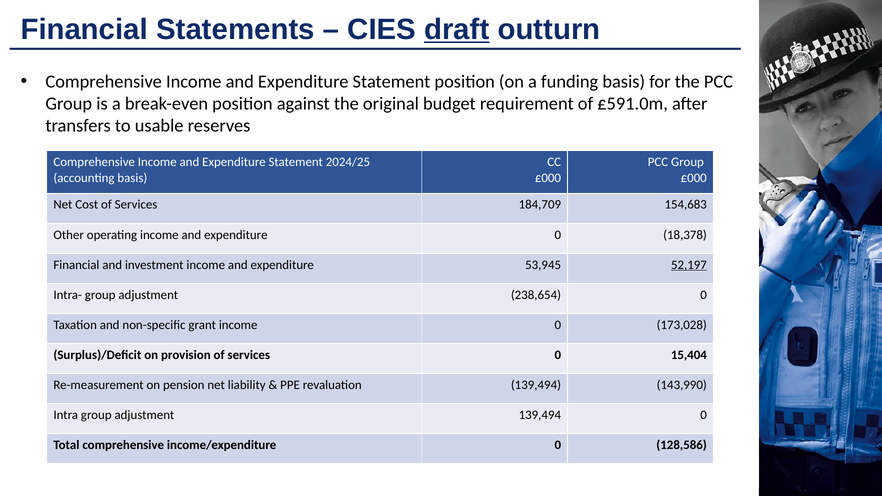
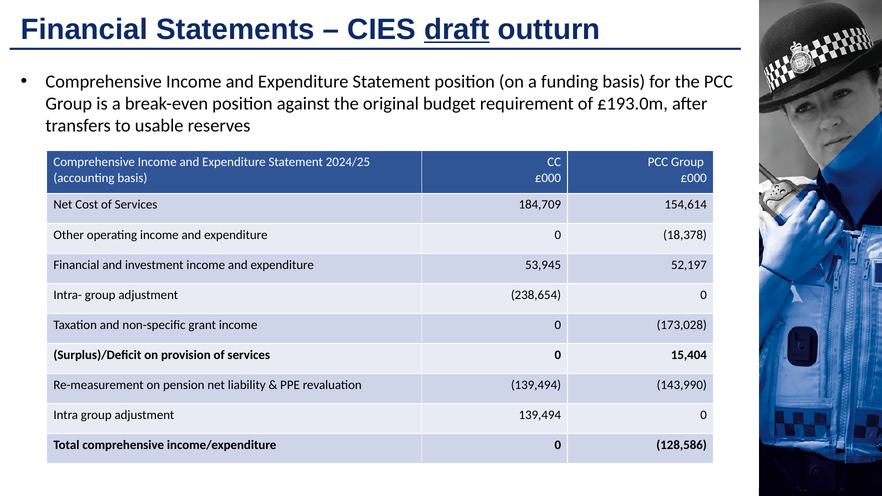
£591.0m: £591.0m -> £193.0m (633, 104)
154,683: 154,683 -> 154,614 (686, 205)
52,197 underline: present -> none (689, 265)
